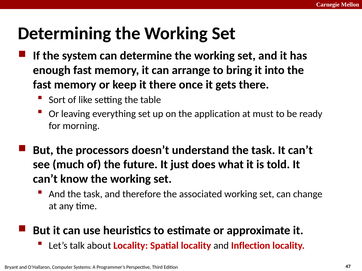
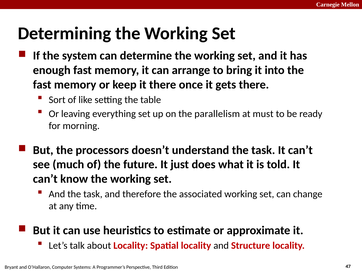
application: application -> parallelism (217, 114)
Inflection: Inflection -> Structure (251, 246)
